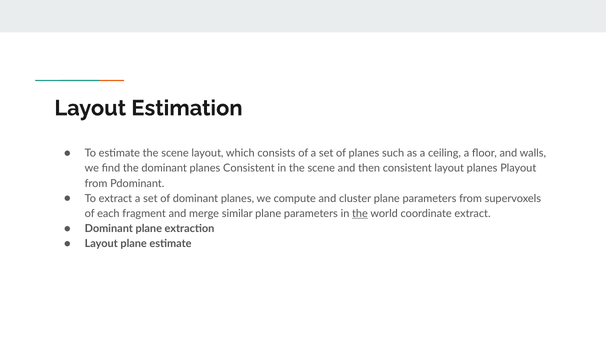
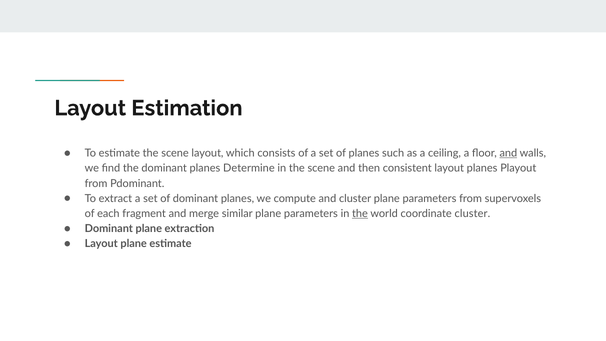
and underline: none -> present (508, 153)
planes Consistent: Consistent -> Determine (249, 168)
coordinate extract: extract -> cluster (472, 214)
